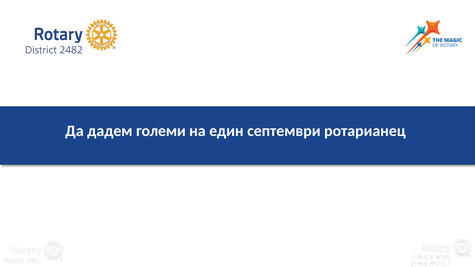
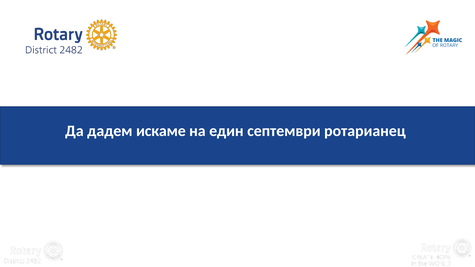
големи: големи -> искаме (161, 131)
